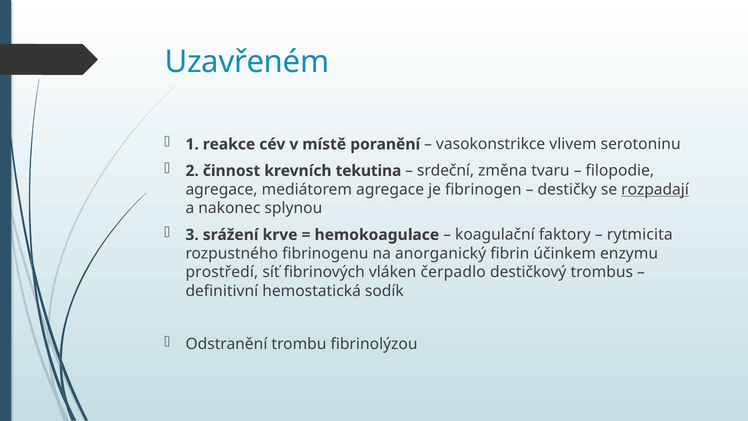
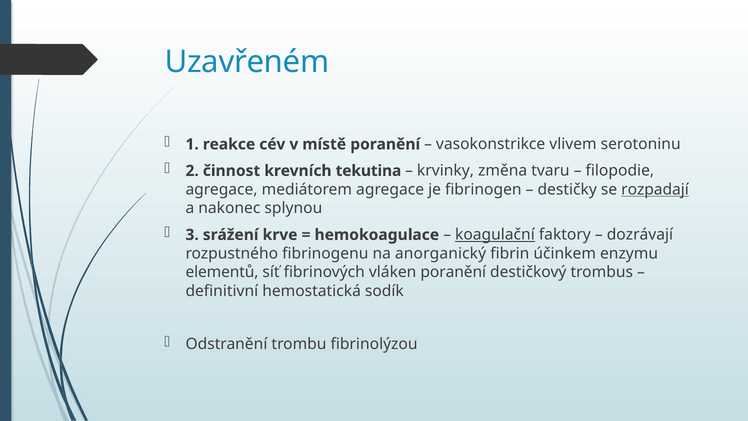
srdeční: srdeční -> krvinky (445, 171)
koagulační underline: none -> present (495, 235)
rytmicita: rytmicita -> dozrávají (640, 235)
prostředí: prostředí -> elementů (222, 272)
vláken čerpadlo: čerpadlo -> poranění (453, 272)
